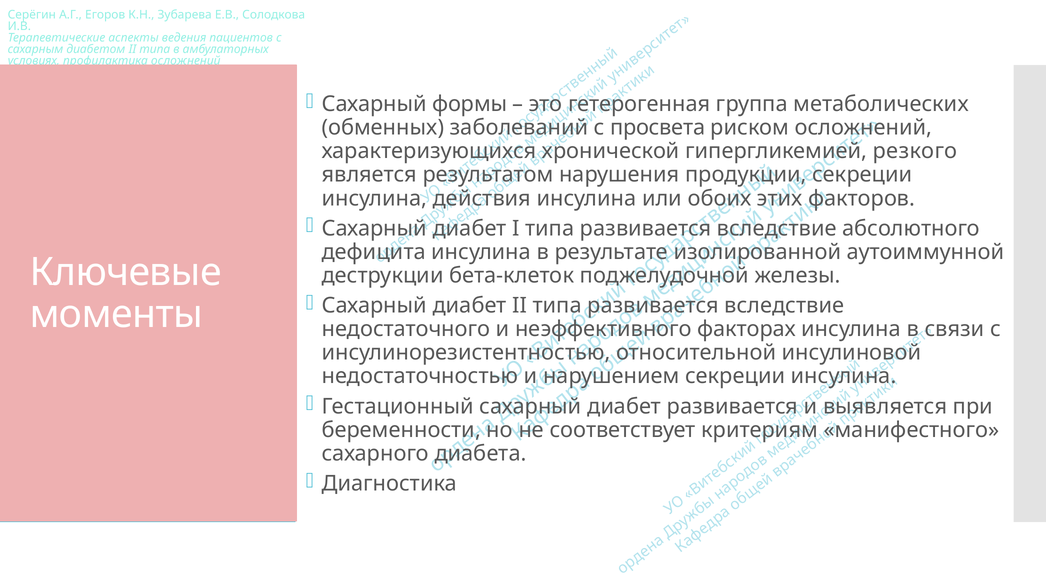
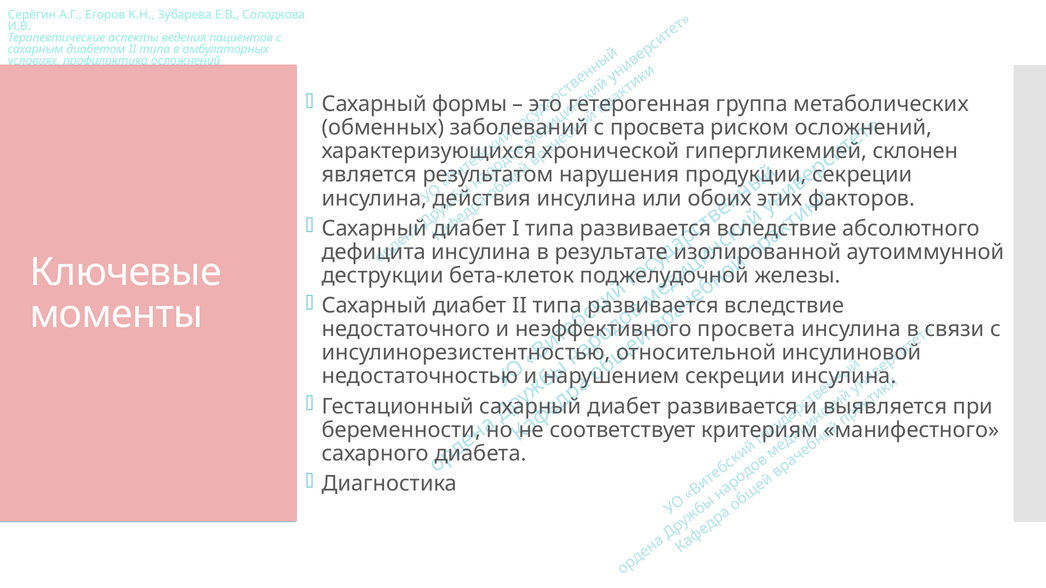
резкого: резкого -> склонен (915, 151)
факторах: факторах -> просвета (746, 329)
